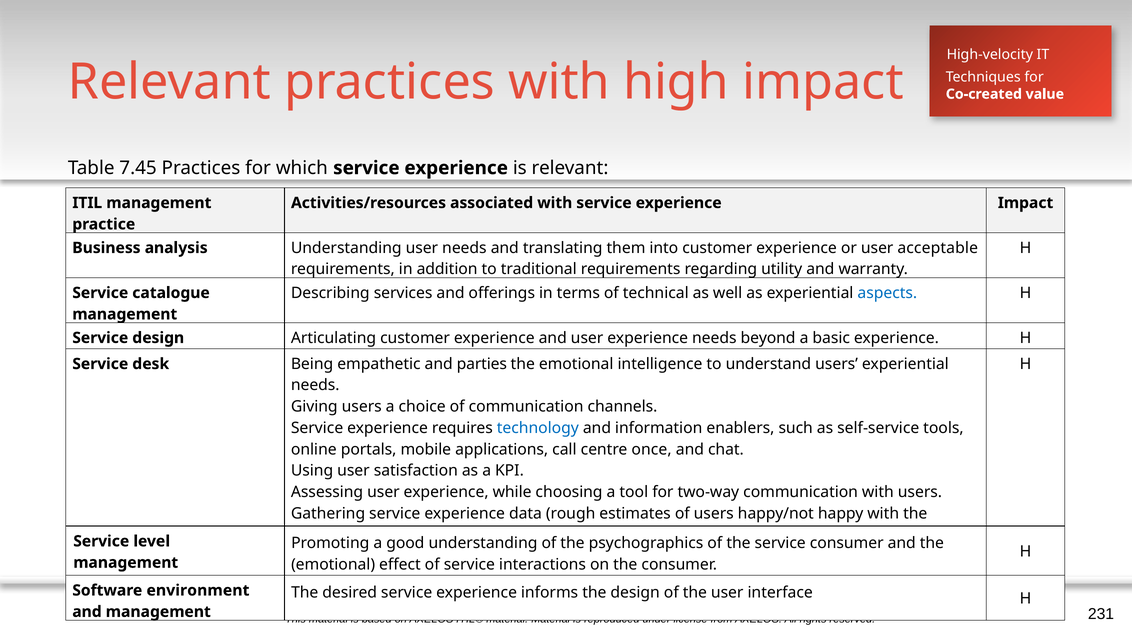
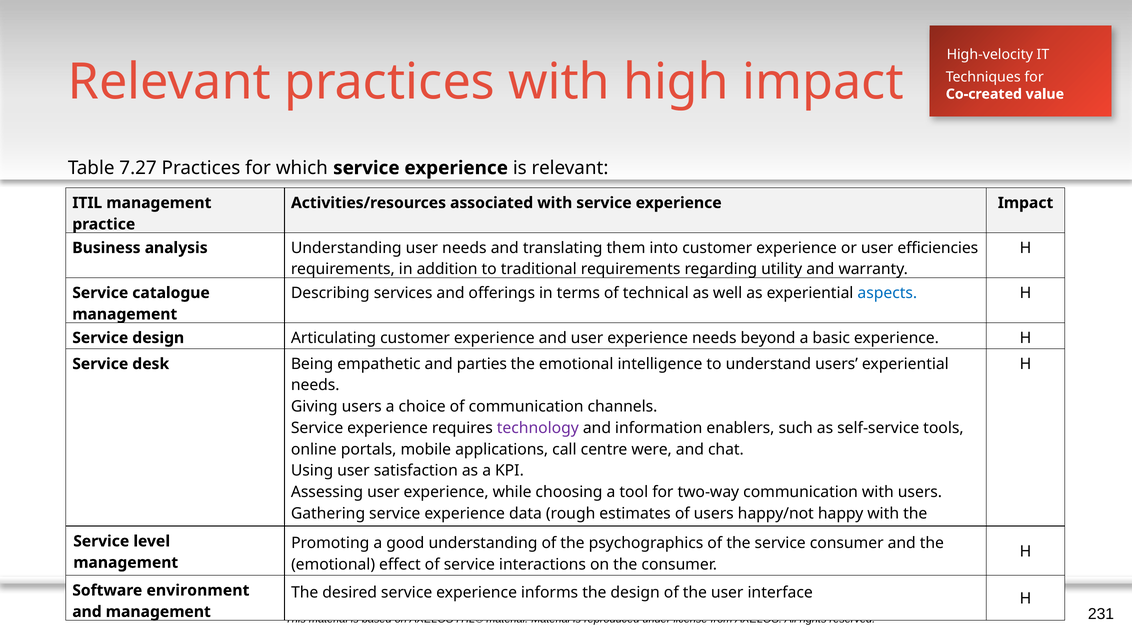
7.45: 7.45 -> 7.27 (138, 168)
acceptable: acceptable -> efficiencies (938, 248)
technology colour: blue -> purple (538, 428)
once: once -> were (652, 449)
